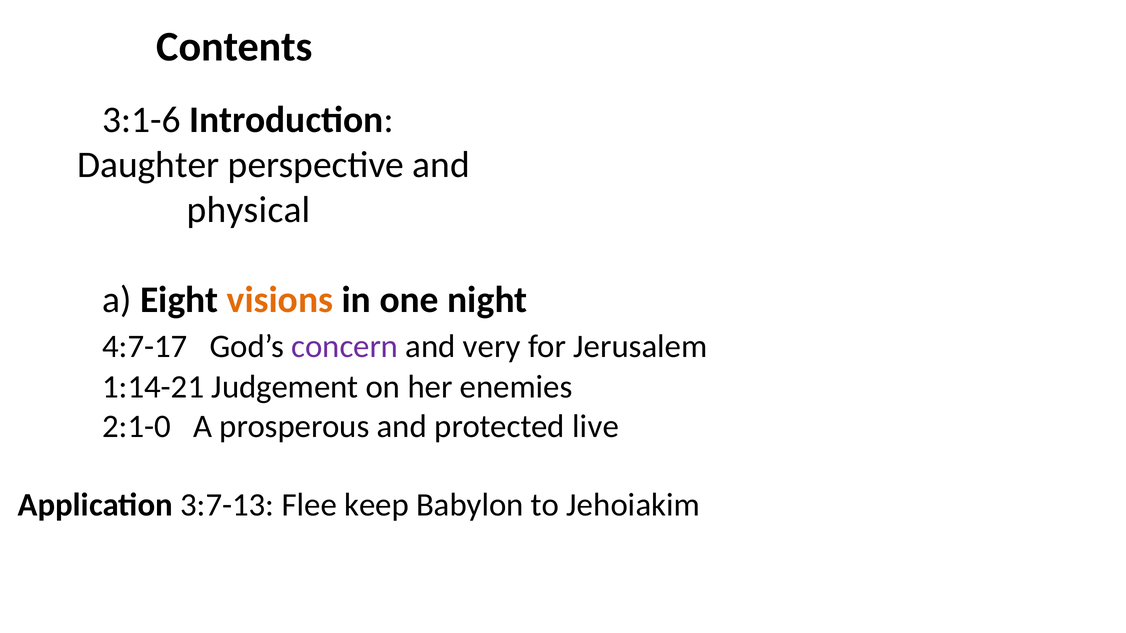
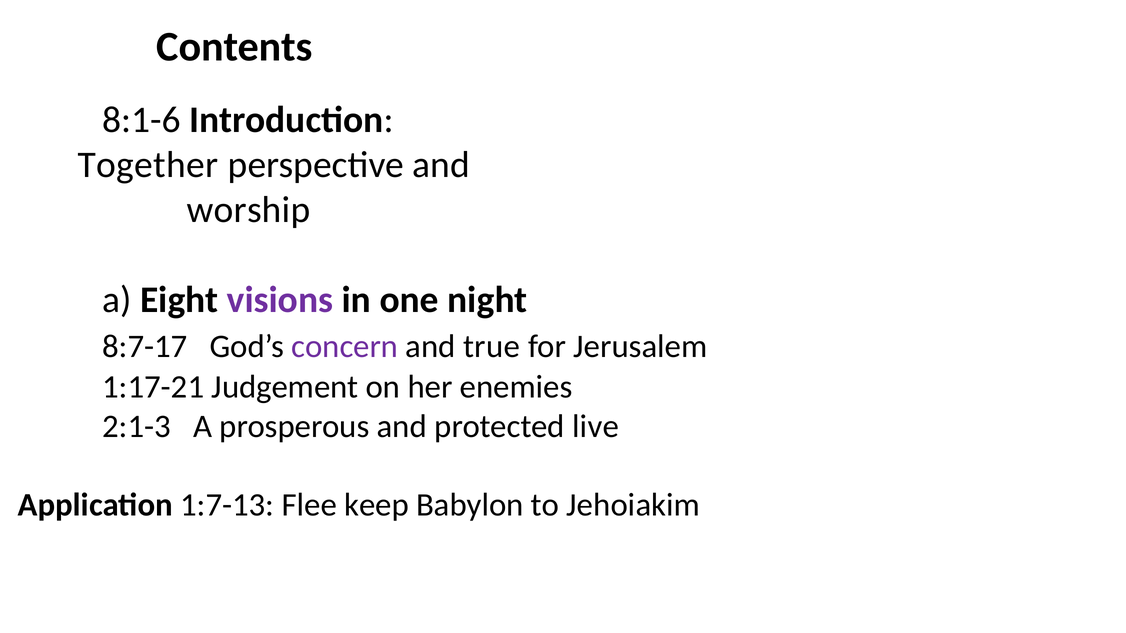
3:1-6: 3:1-6 -> 8:1-6 (142, 120)
Daughter: Daughter -> Together (148, 165)
physical: physical -> worship (249, 210)
visions colour: orange -> purple (280, 300)
4:7-17: 4:7-17 -> 8:7-17 (145, 347)
very: very -> true (492, 347)
1:14-21: 1:14-21 -> 1:17-21 (153, 387)
2:1-0: 2:1-0 -> 2:1-3 (137, 426)
3:7-13: 3:7-13 -> 1:7-13 (227, 505)
